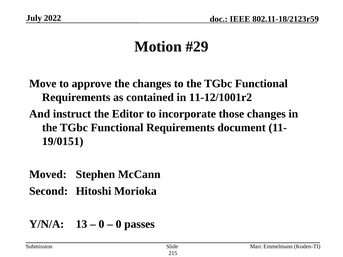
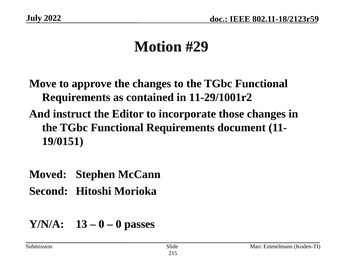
11-12/1001r2: 11-12/1001r2 -> 11-29/1001r2 (221, 97)
